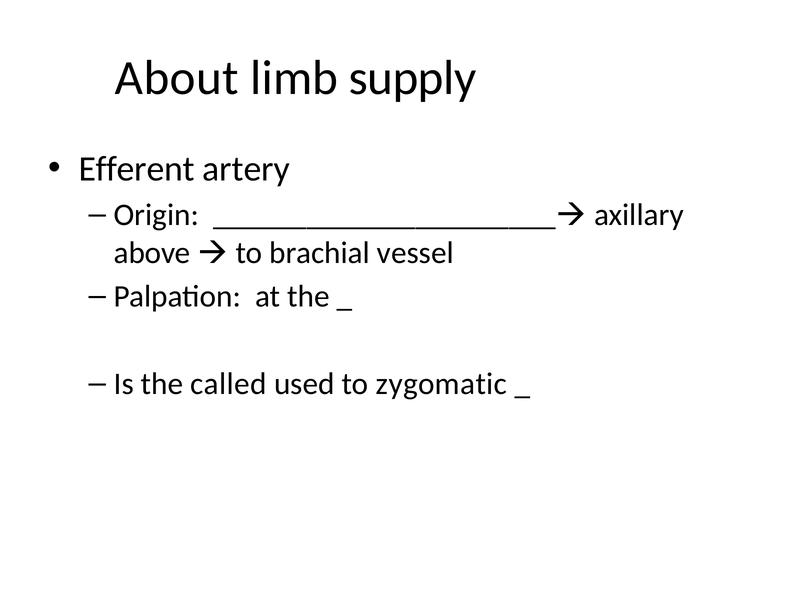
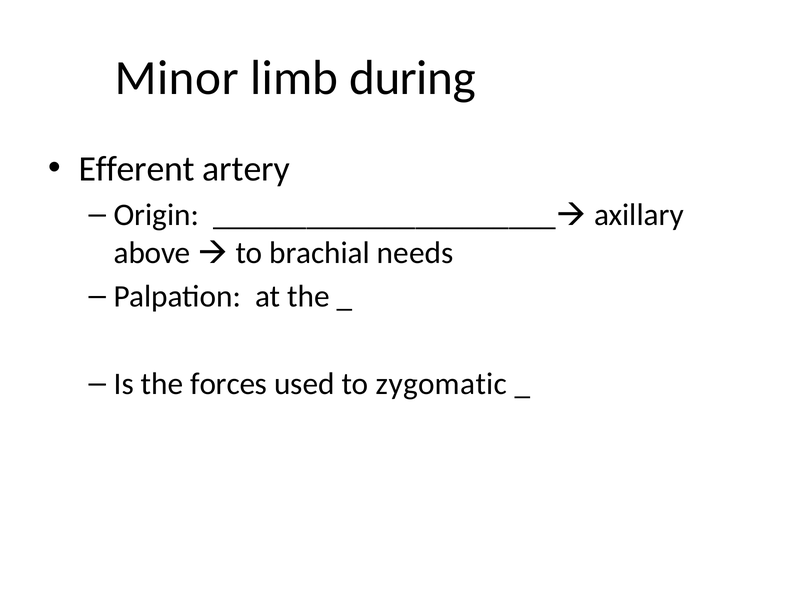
About: About -> Minor (177, 78)
supply: supply -> during (412, 78)
vessel: vessel -> needs (415, 253)
called: called -> forces (229, 384)
